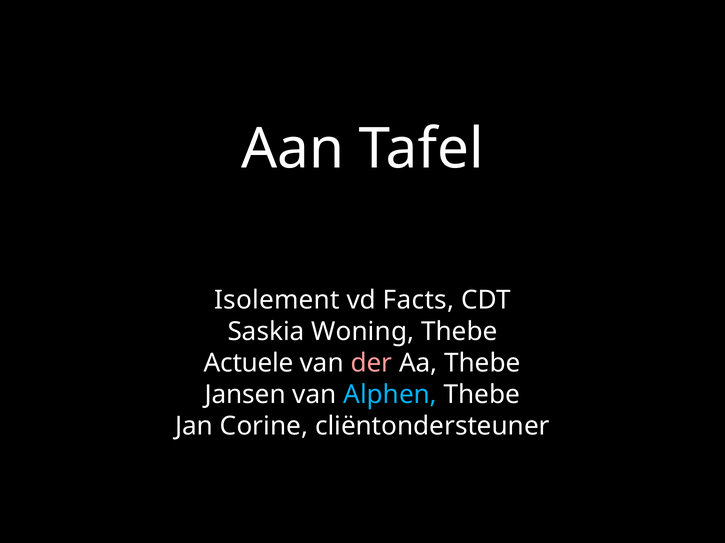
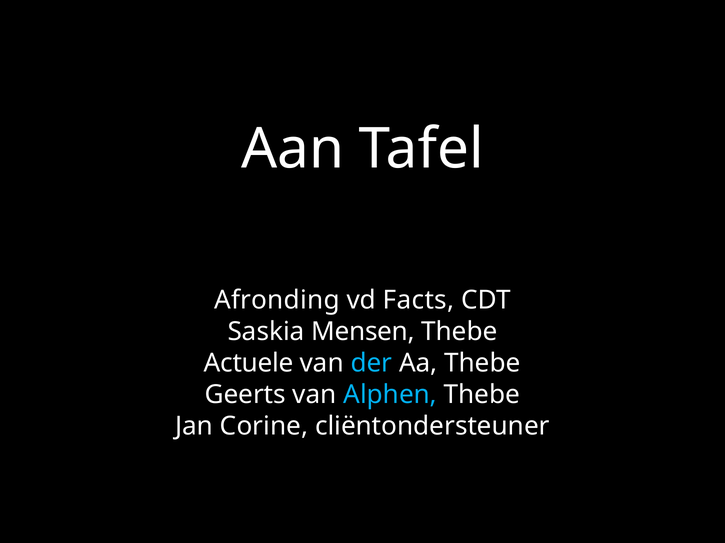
Isolement: Isolement -> Afronding (277, 301)
Woning: Woning -> Mensen (363, 332)
der colour: pink -> light blue (371, 364)
Jansen: Jansen -> Geerts (245, 395)
